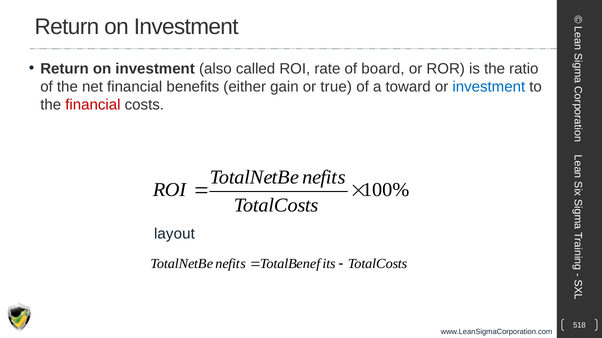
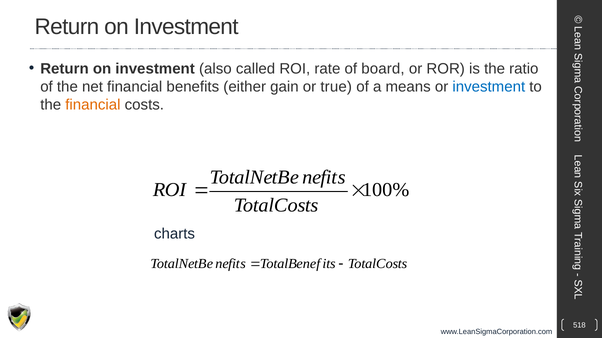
toward: toward -> means (408, 87)
financial colour: red -> orange (93, 105)
layout: layout -> charts (174, 234)
